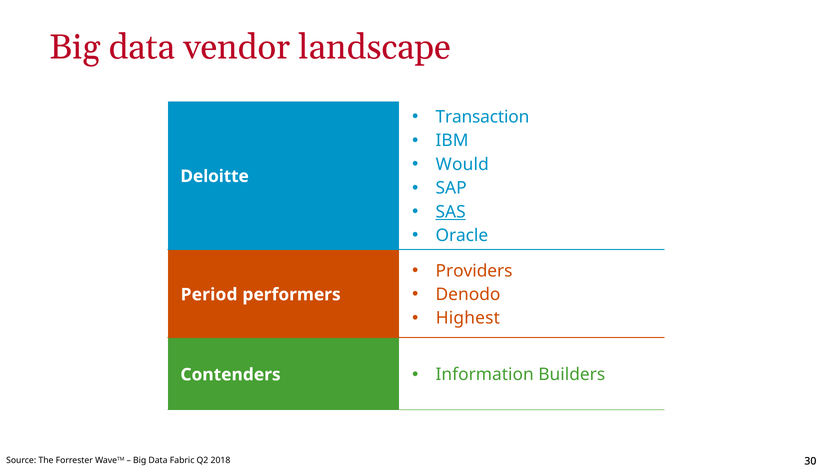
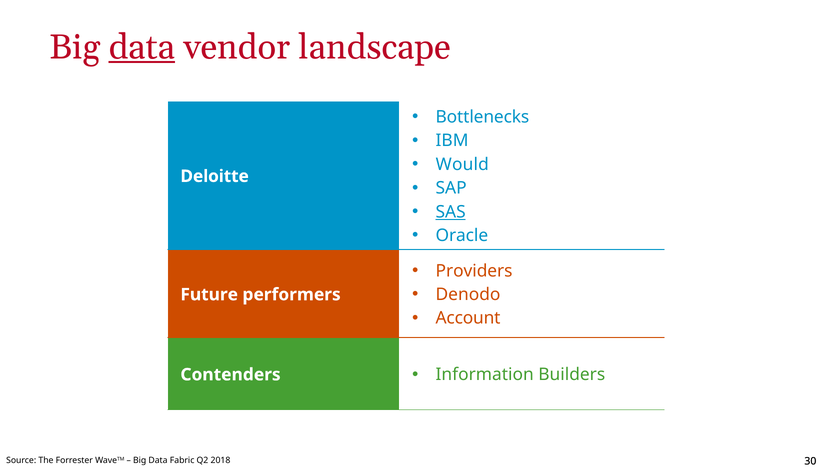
data underline: none -> present (142, 47)
Transaction: Transaction -> Bottlenecks (482, 117)
Period: Period -> Future (209, 295)
Highest: Highest -> Account (468, 318)
